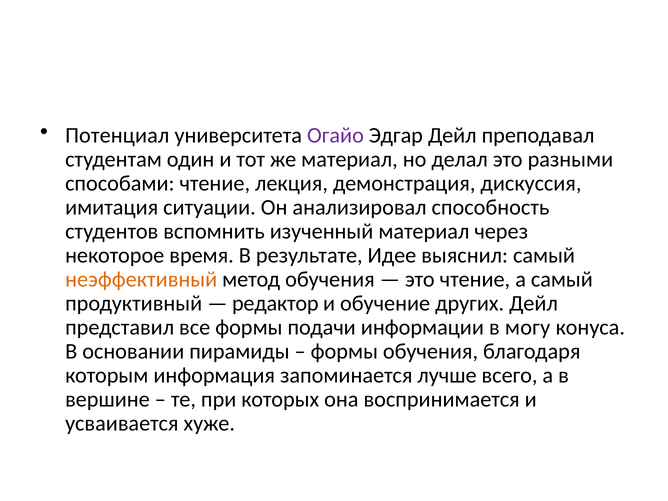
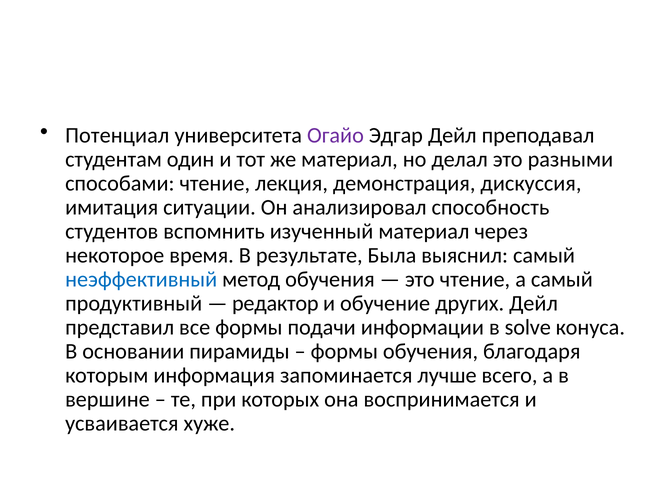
Идее: Идее -> Была (392, 255)
неэффективный colour: orange -> blue (141, 279)
могу: могу -> solve (528, 327)
